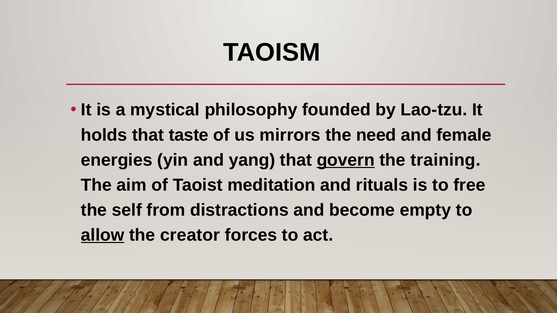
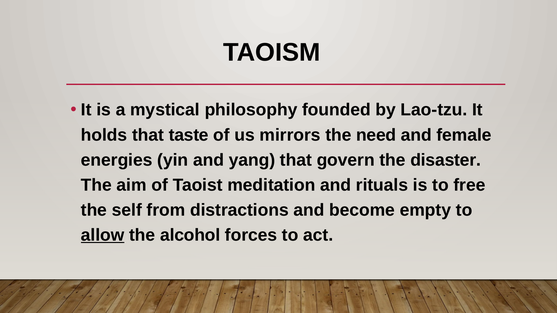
govern underline: present -> none (346, 160)
training: training -> disaster (446, 160)
creator: creator -> alcohol (190, 235)
